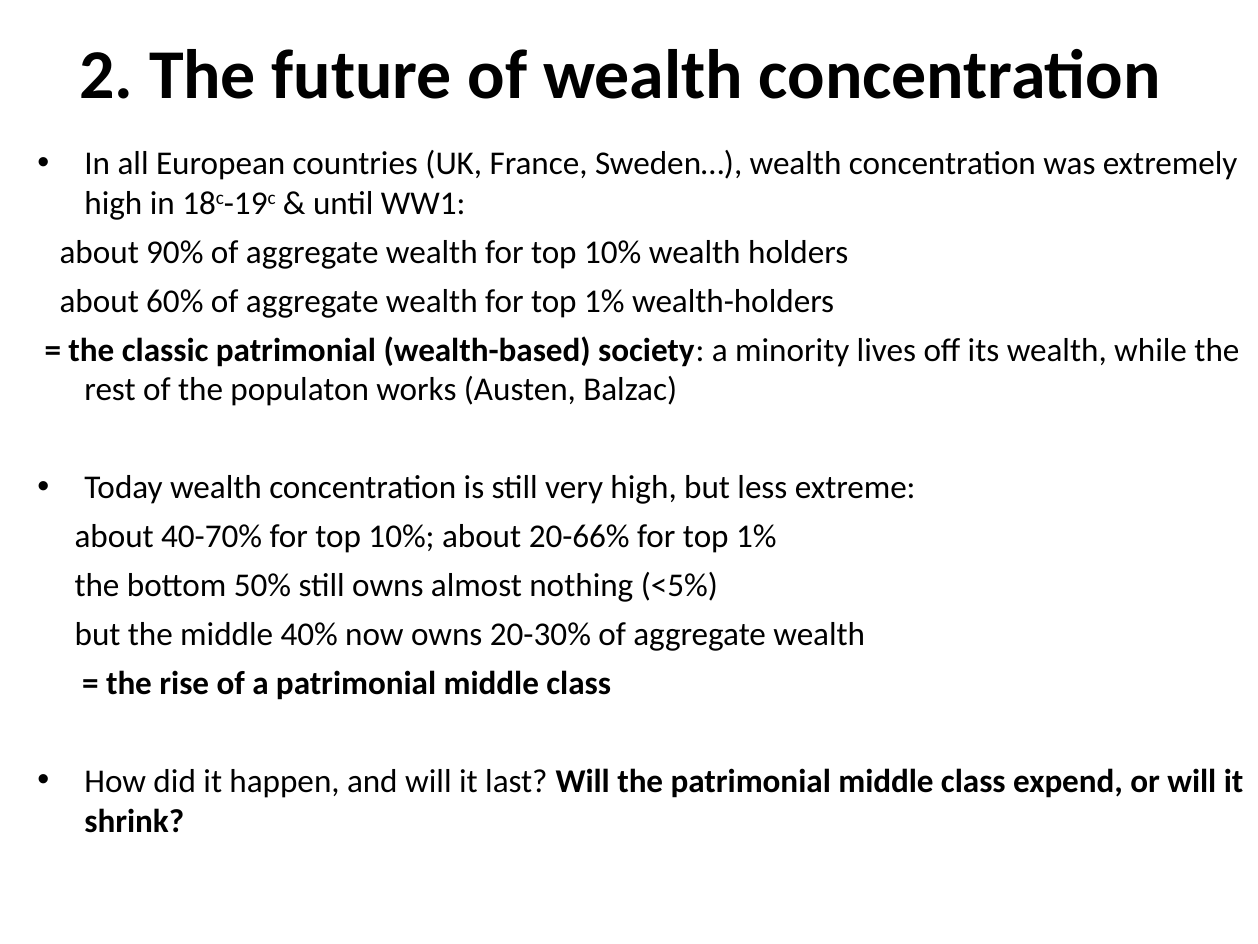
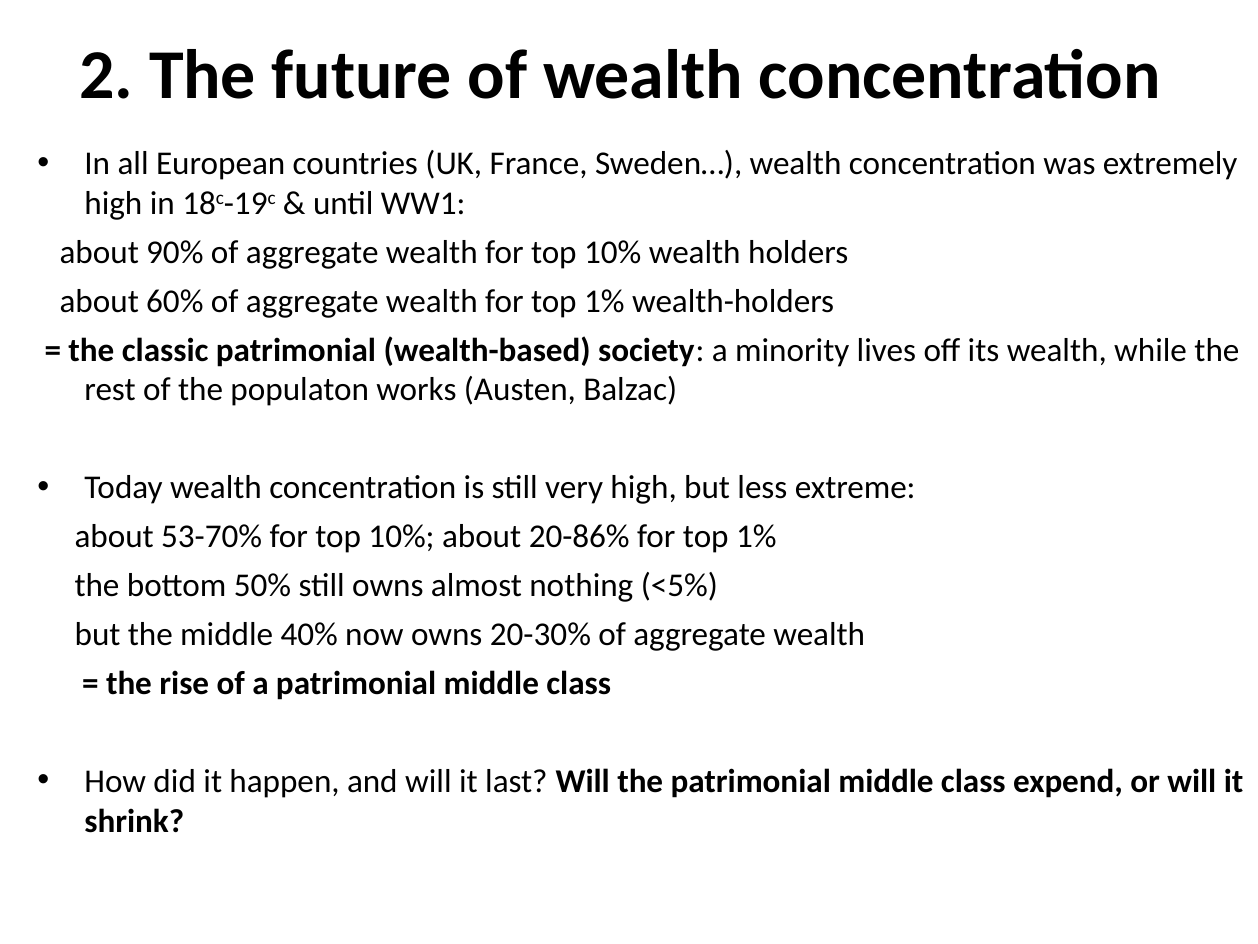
40-70%: 40-70% -> 53-70% (212, 536)
20-66%: 20-66% -> 20-86% (579, 536)
